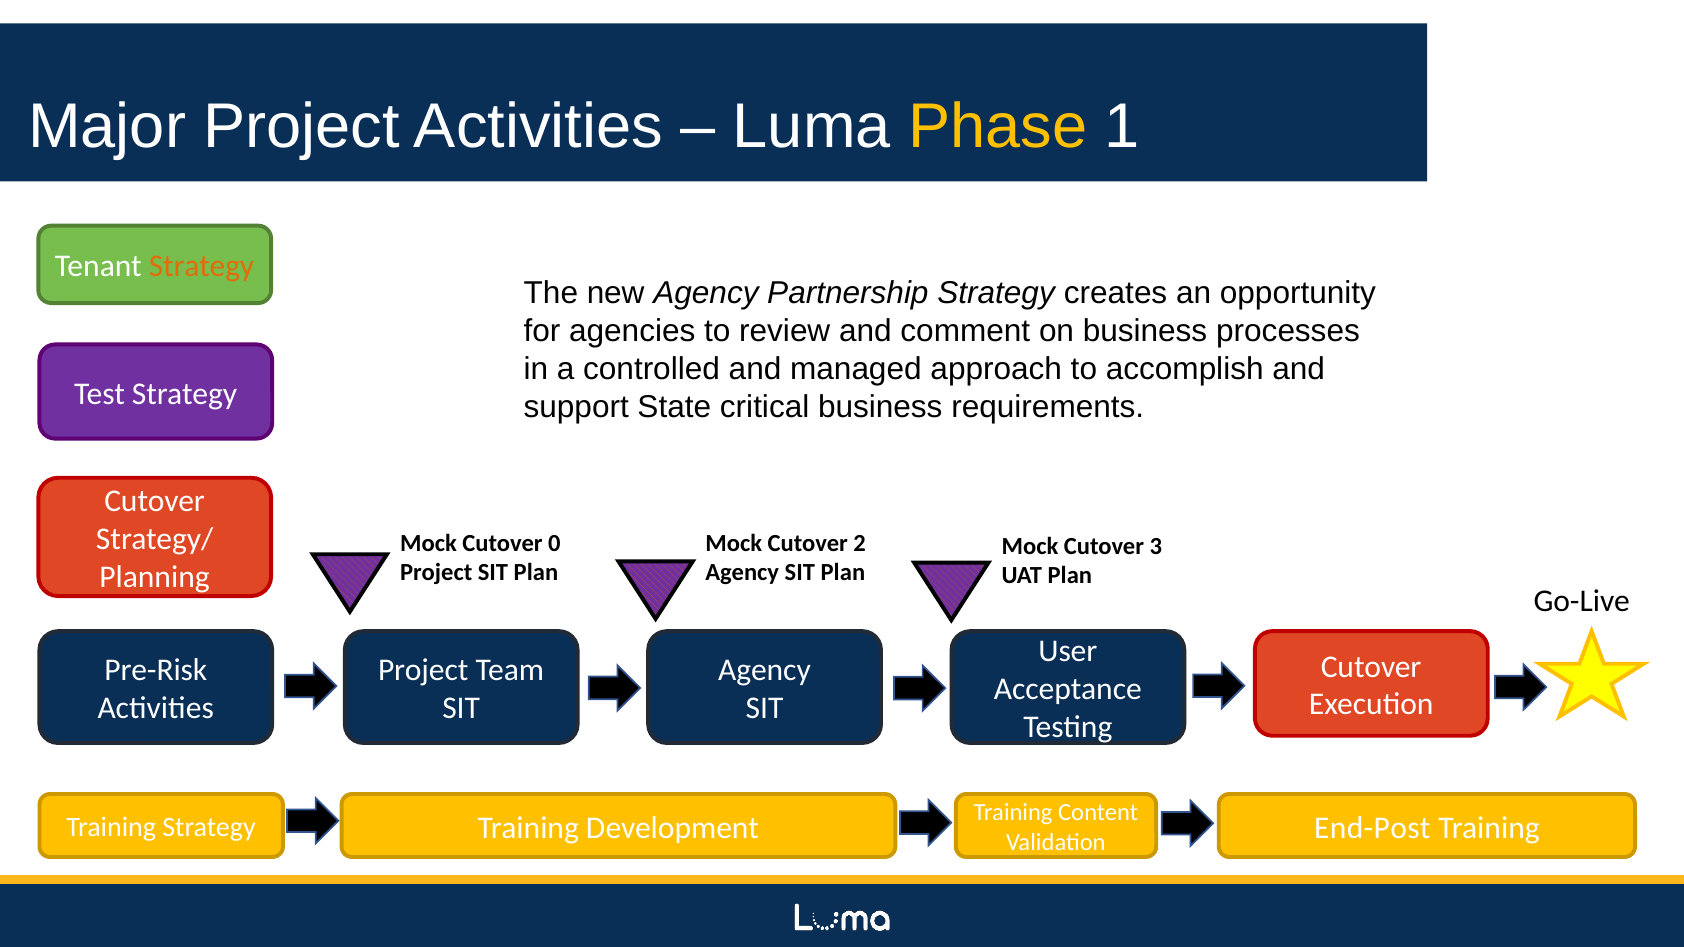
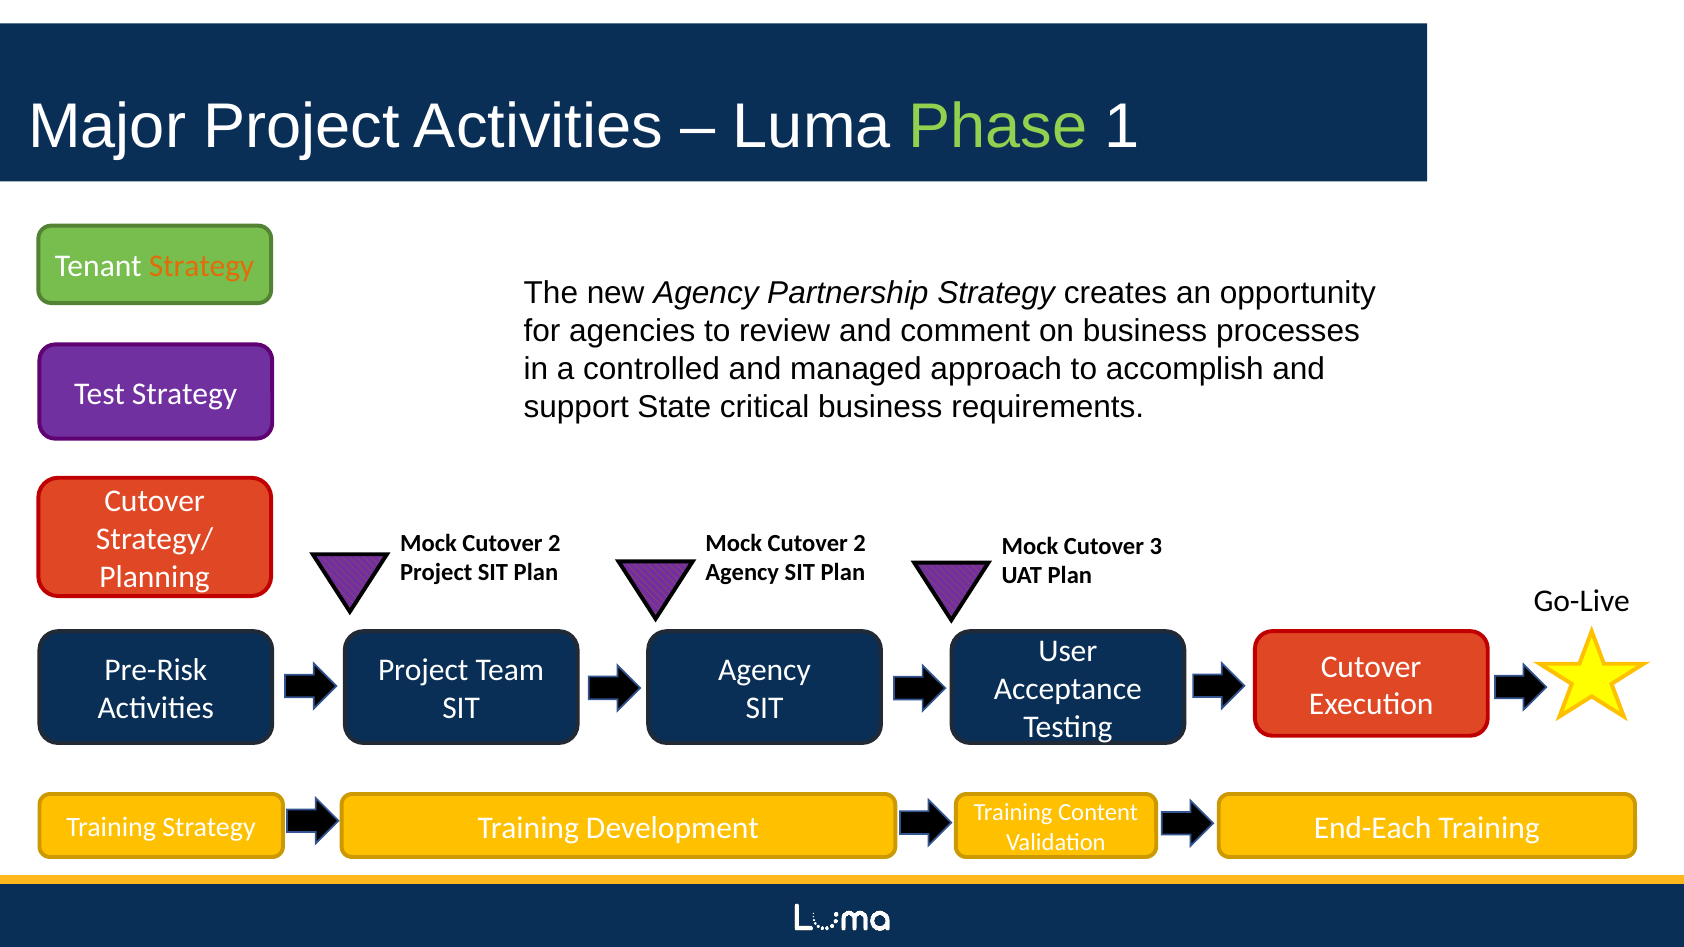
Phase colour: yellow -> light green (998, 127)
0: 0 -> 2 (554, 543)
End-Post: End-Post -> End-Each (1373, 828)
